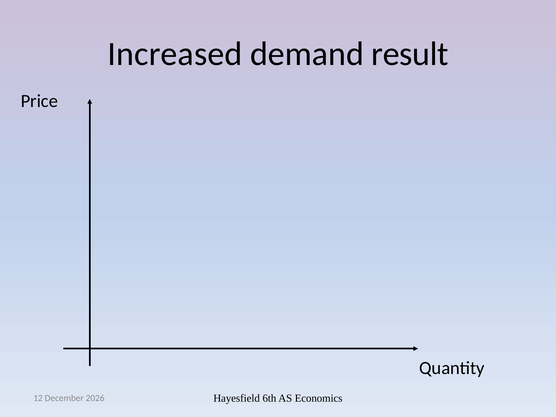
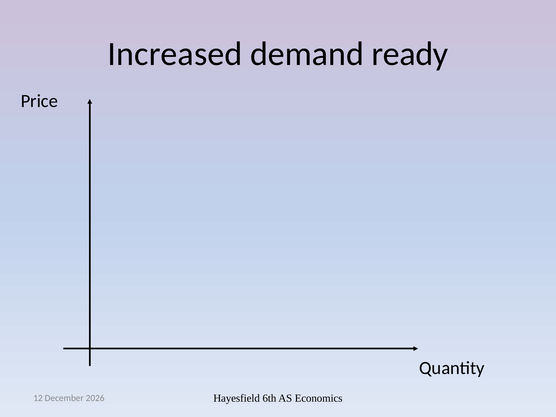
result: result -> ready (410, 54)
